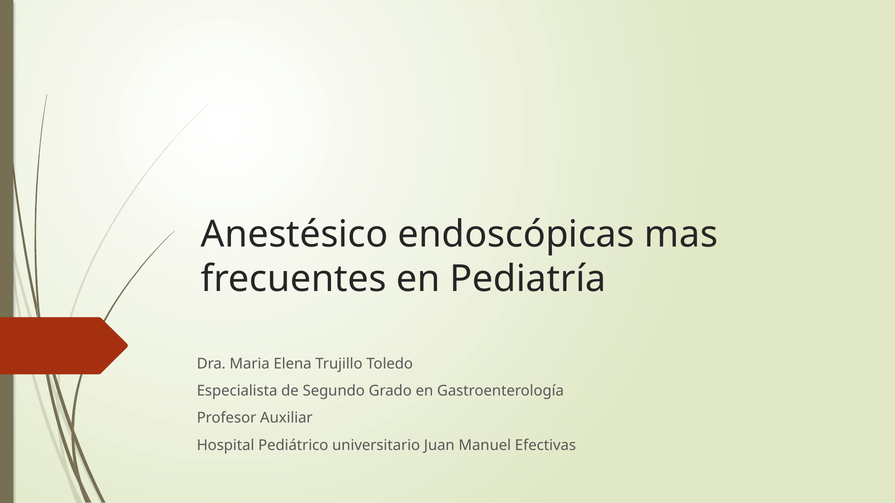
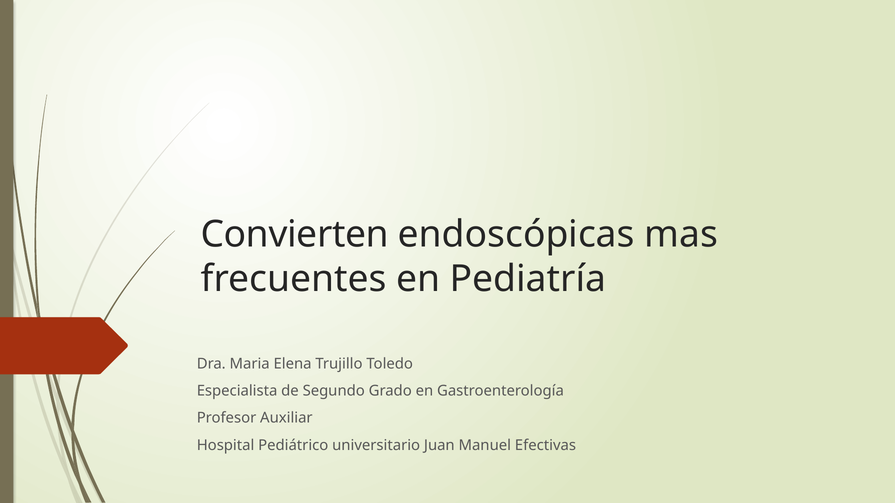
Anestésico: Anestésico -> Convierten (295, 235)
